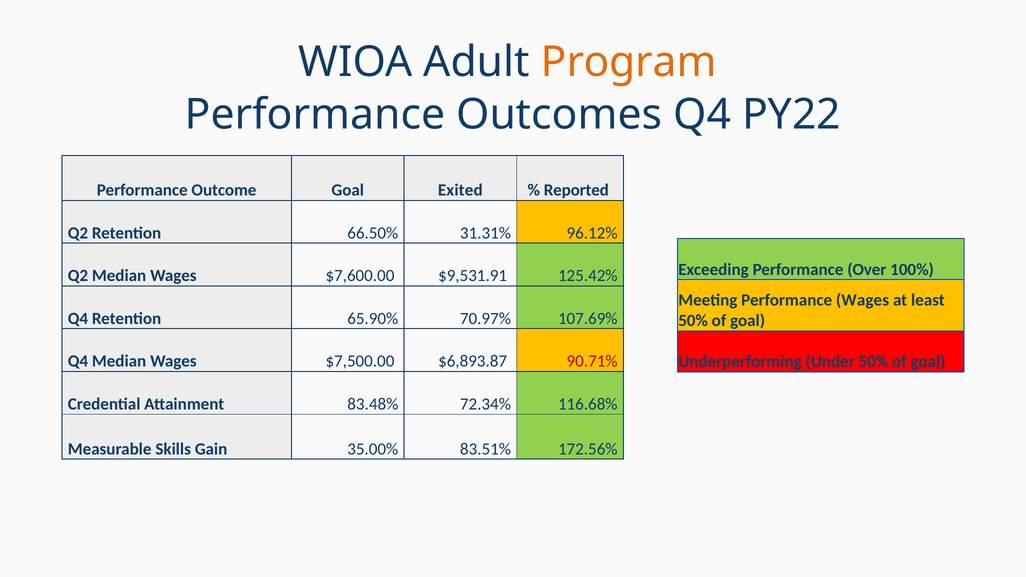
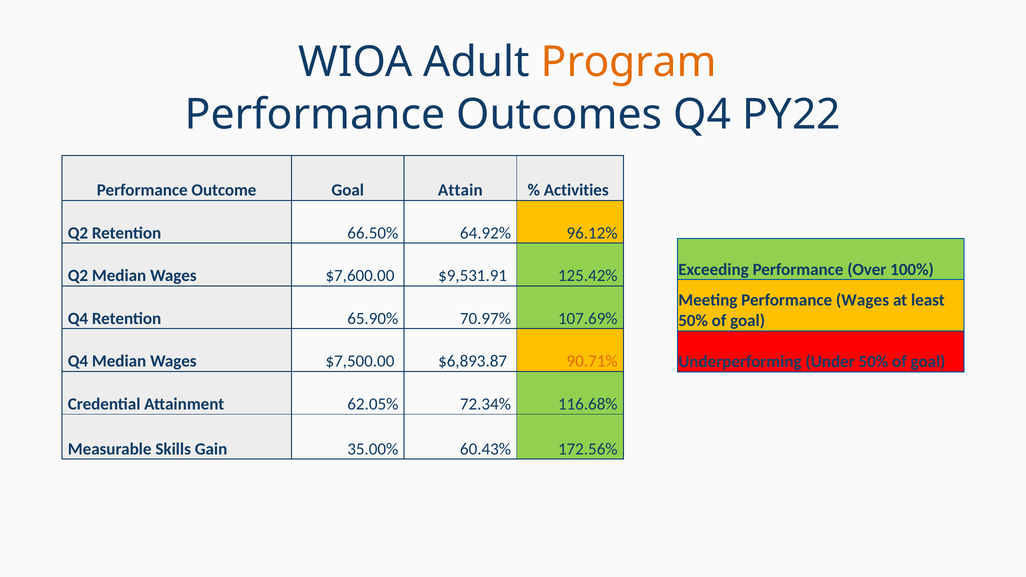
Exited: Exited -> Attain (460, 190)
Reported: Reported -> Activities (576, 190)
31.31%: 31.31% -> 64.92% (486, 233)
90.71% colour: red -> orange (592, 361)
83.48%: 83.48% -> 62.05% (373, 404)
83.51%: 83.51% -> 60.43% (486, 449)
